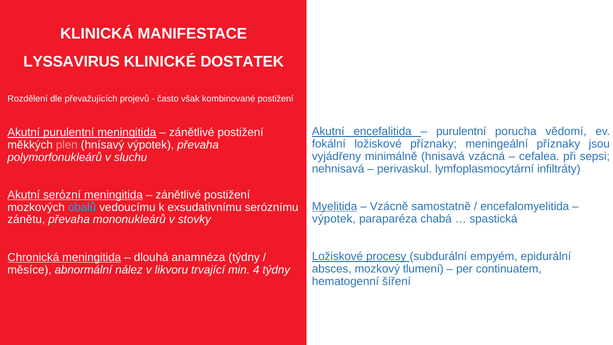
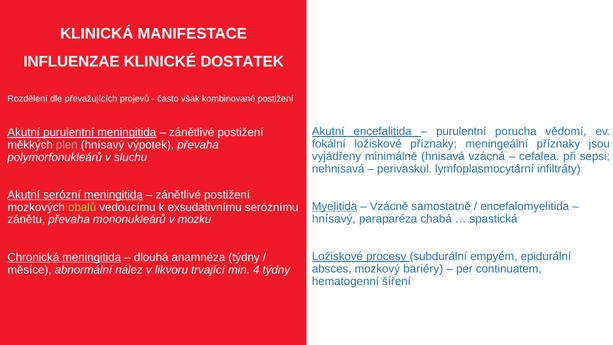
LYSSAVIRUS: LYSSAVIRUS -> INFLUENZAE (72, 62)
obalů colour: light blue -> light green (82, 207)
výpotek: výpotek -> hnísavý (334, 219)
stovky: stovky -> mozku (195, 220)
tlumení: tlumení -> bariéry (423, 269)
